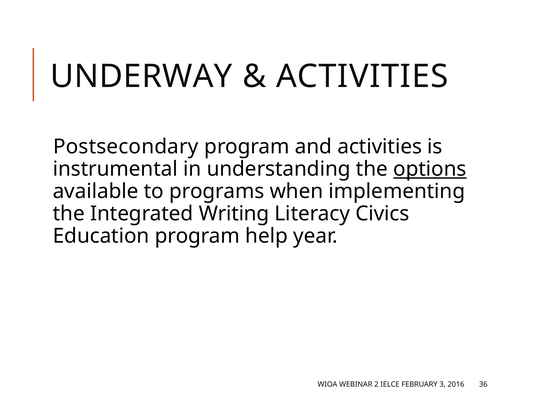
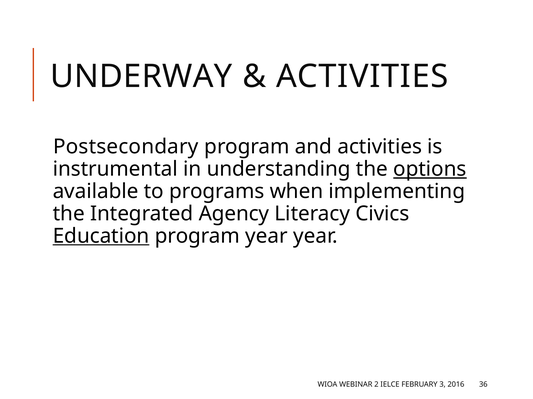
Writing: Writing -> Agency (234, 214)
Education underline: none -> present (101, 236)
program help: help -> year (267, 236)
